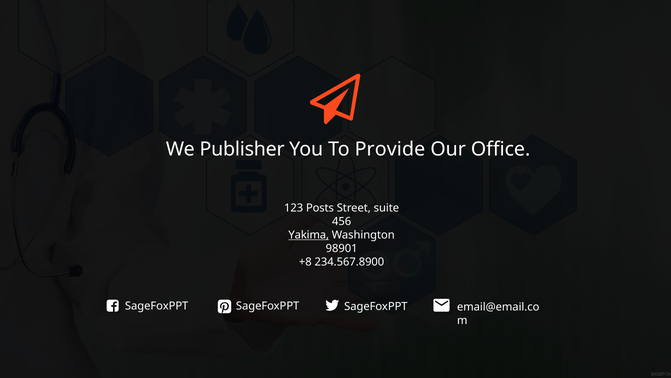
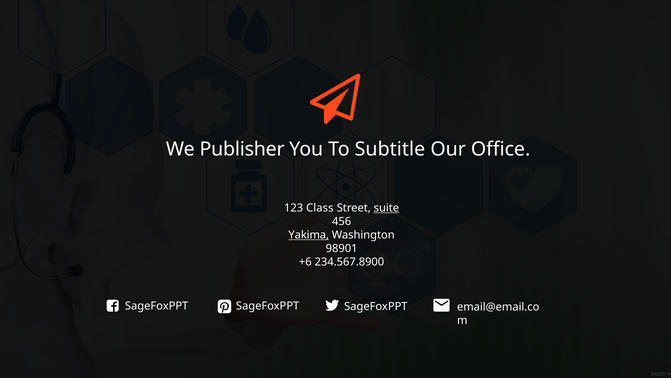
Provide: Provide -> Subtitle (390, 149)
Posts: Posts -> Class (320, 208)
suite underline: none -> present (386, 208)
+8: +8 -> +6 (305, 261)
